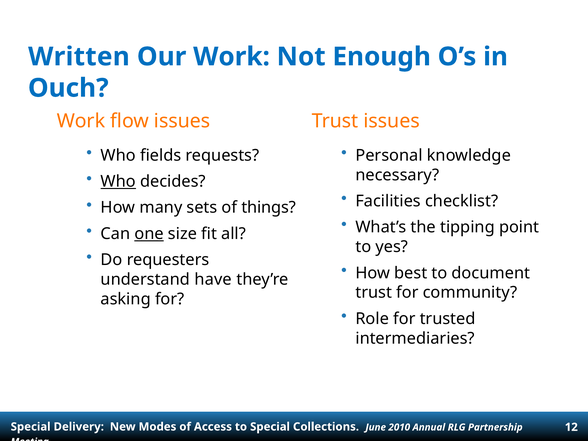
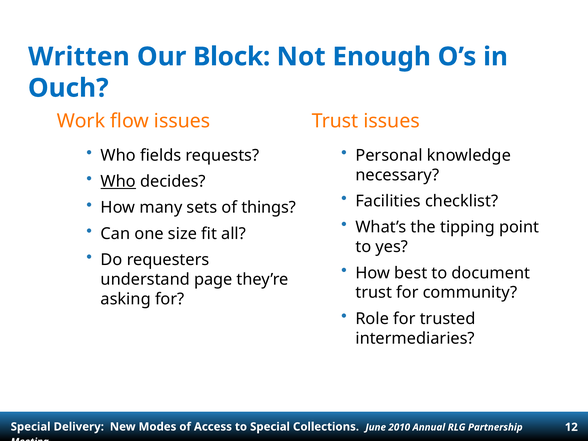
Our Work: Work -> Block (232, 57)
one underline: present -> none (149, 234)
have: have -> page (213, 279)
